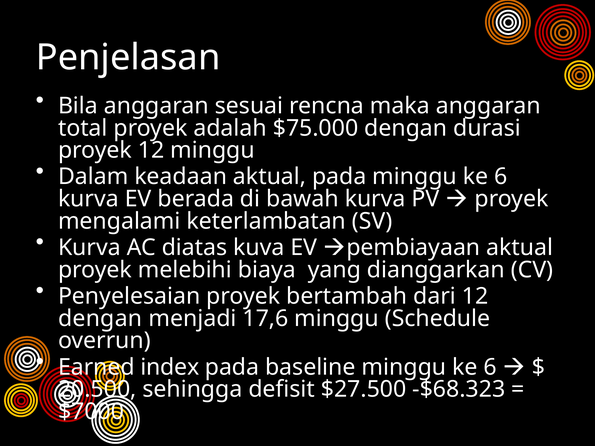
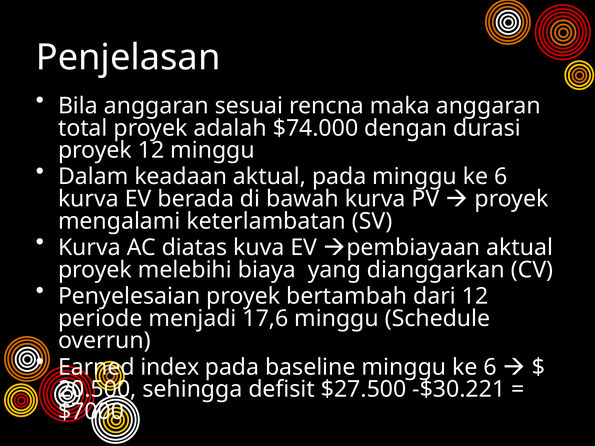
$75.000: $75.000 -> $74.000 (316, 128)
dengan: dengan -> periode (100, 319)
-$68.323: -$68.323 -> -$30.221 (459, 390)
